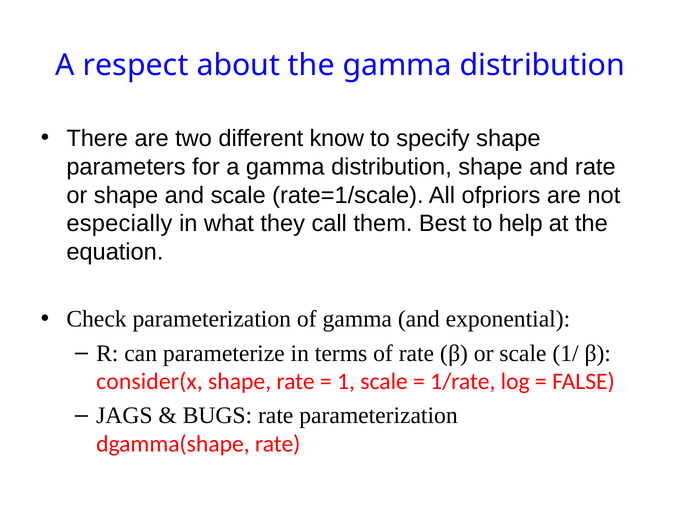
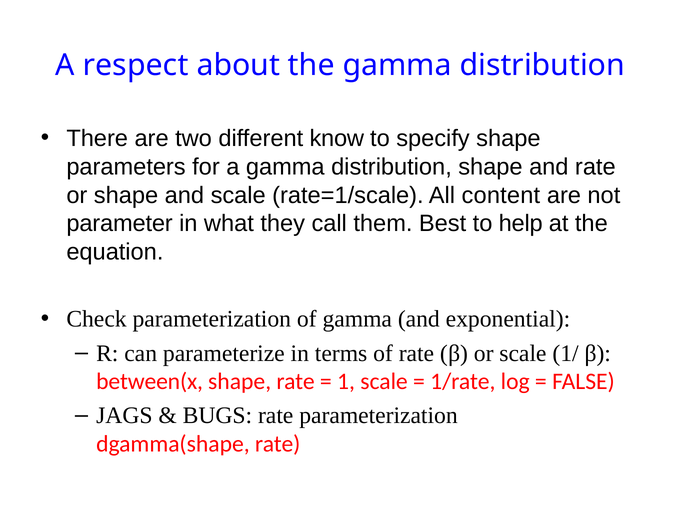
ofpriors: ofpriors -> content (501, 195)
especially: especially -> parameter (120, 224)
consider(x: consider(x -> between(x (150, 381)
